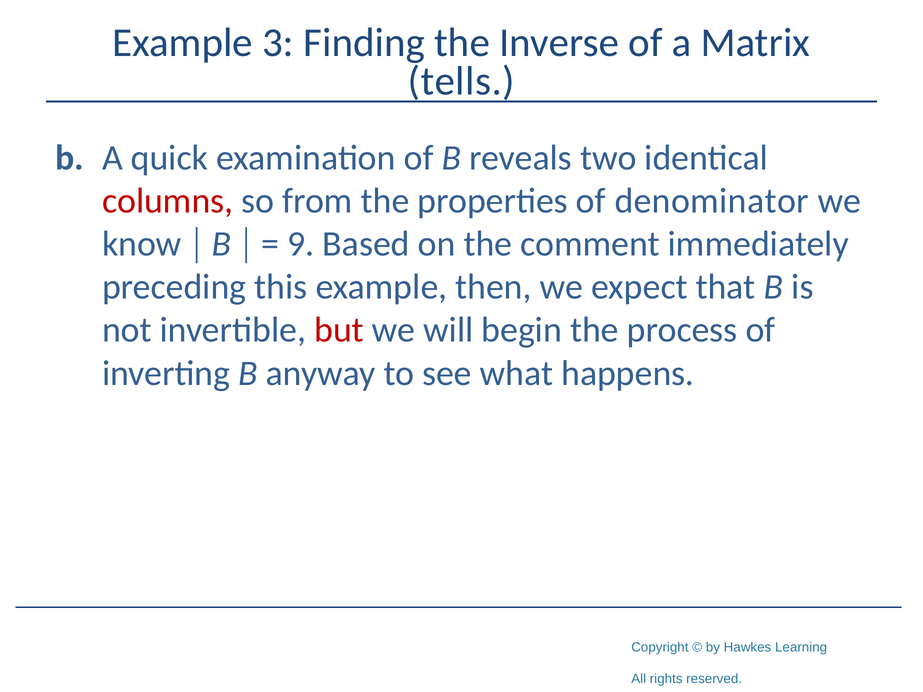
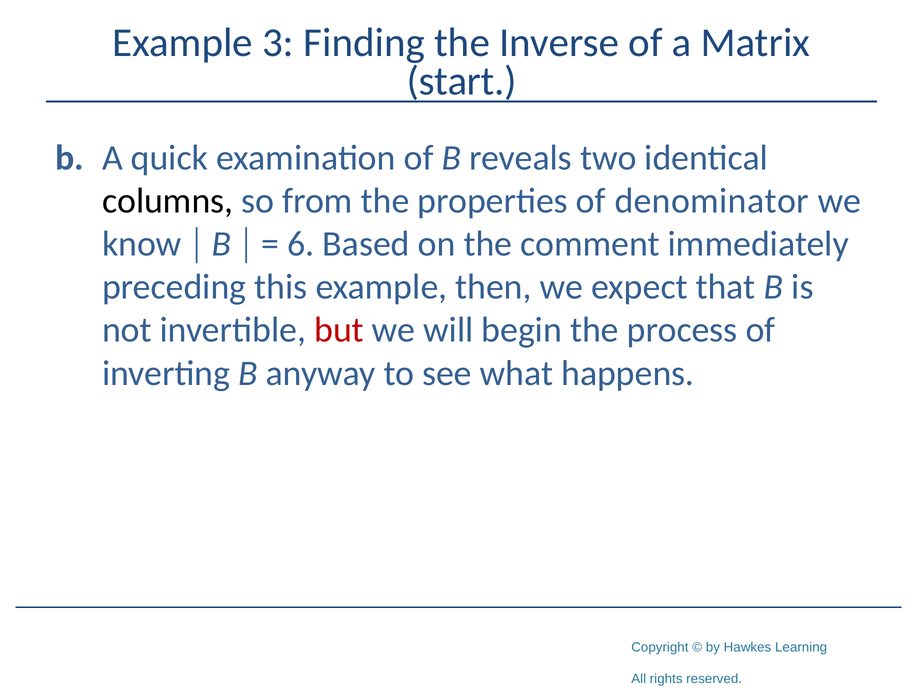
tells: tells -> start (462, 81)
columns colour: red -> black (168, 201)
9: 9 -> 6 (301, 244)
